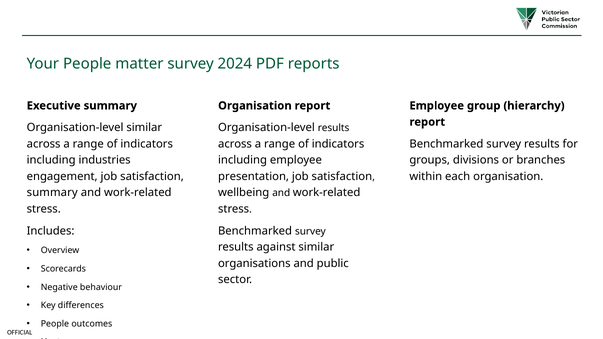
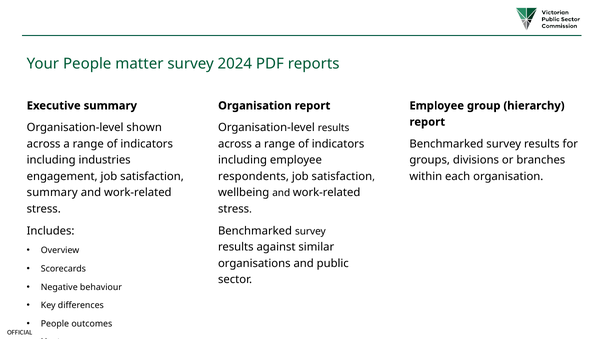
Organisation-level similar: similar -> shown (144, 128)
presentation: presentation -> respondents (253, 176)
